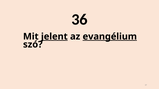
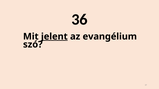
evangélium underline: present -> none (110, 37)
